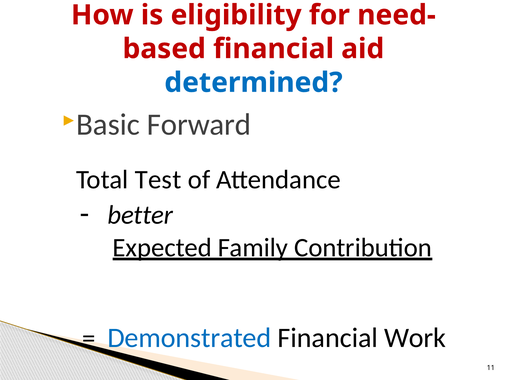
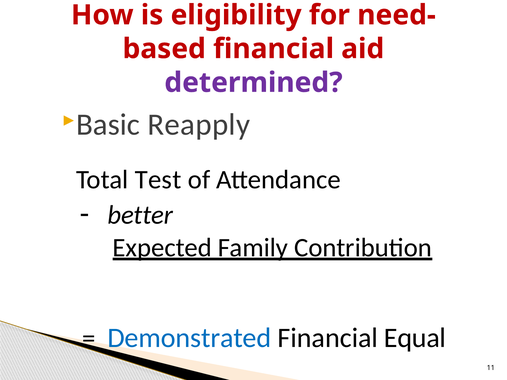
determined colour: blue -> purple (253, 83)
Forward: Forward -> Reapply (199, 125)
Work: Work -> Equal (415, 338)
